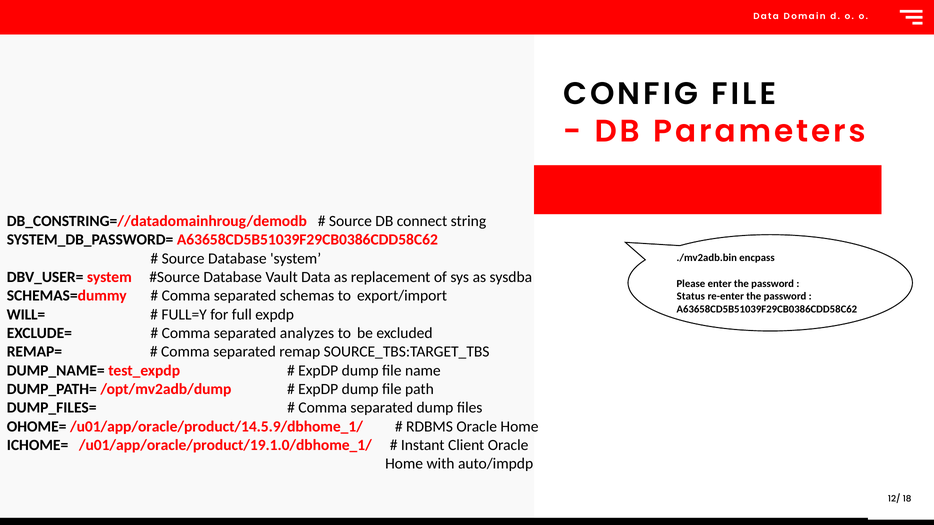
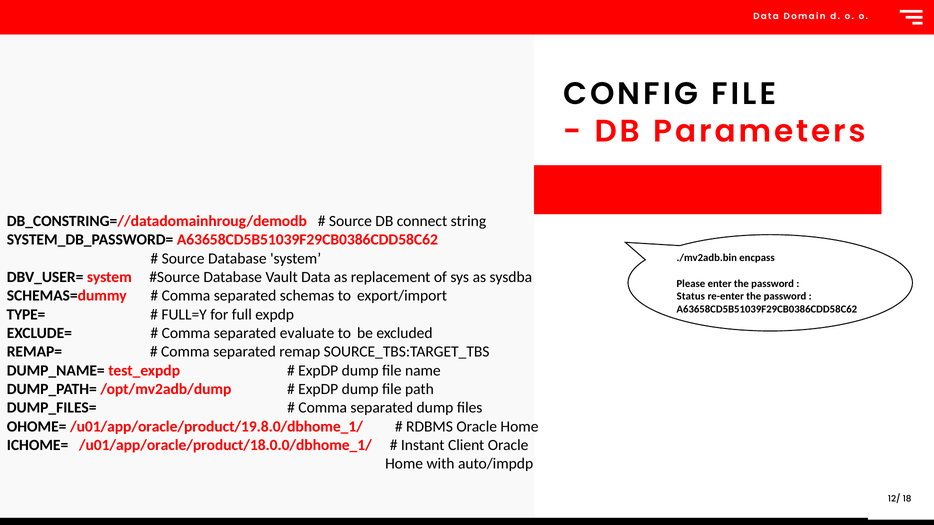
WILL=: WILL= -> TYPE= (26, 315)
analyzes: analyzes -> evaluate (307, 333)
/u01/app/oracle/product/14.5.9/dbhome_1/: /u01/app/oracle/product/14.5.9/dbhome_1/ -> /u01/app/oracle/product/19.8.0/dbhome_1/ (216, 427)
/u01/app/oracle/product/19.1.0/dbhome_1/: /u01/app/oracle/product/19.1.0/dbhome_1/ -> /u01/app/oracle/product/18.0.0/dbhome_1/ (225, 445)
